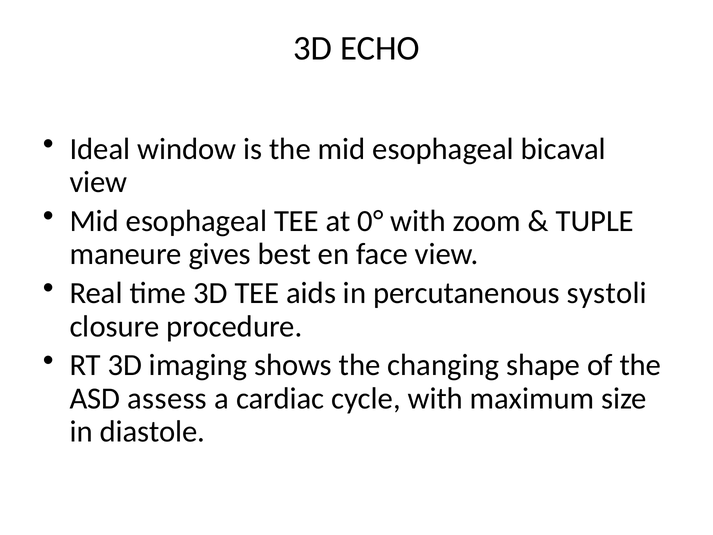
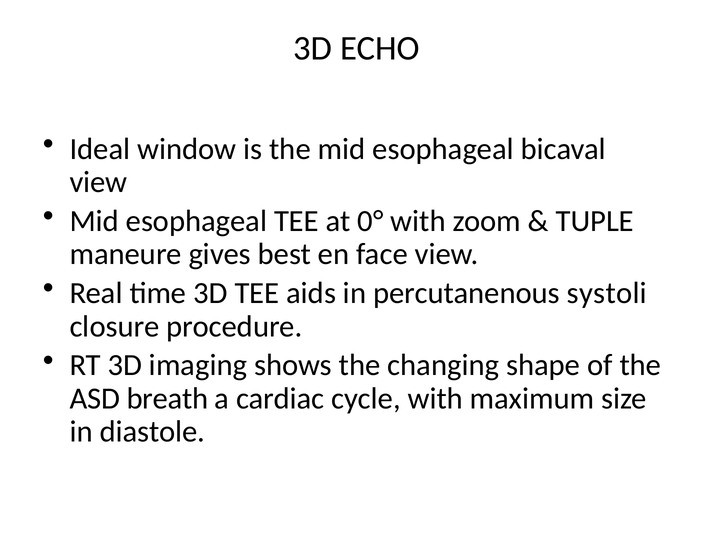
assess: assess -> breath (167, 398)
